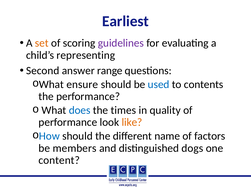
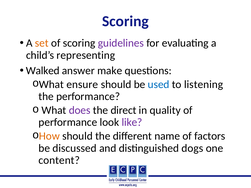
Earliest: Earliest -> Scoring (125, 21)
Second: Second -> Walked (43, 71)
range: range -> make (110, 71)
contents: contents -> listening (204, 85)
does colour: blue -> purple (80, 110)
times: times -> direct (123, 110)
like colour: orange -> purple (132, 122)
How colour: blue -> orange (49, 136)
members: members -> discussed (75, 148)
